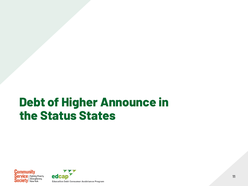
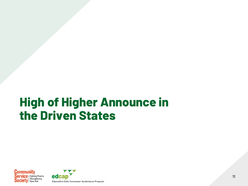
Debt: Debt -> High (32, 102)
Status: Status -> Driven (58, 116)
